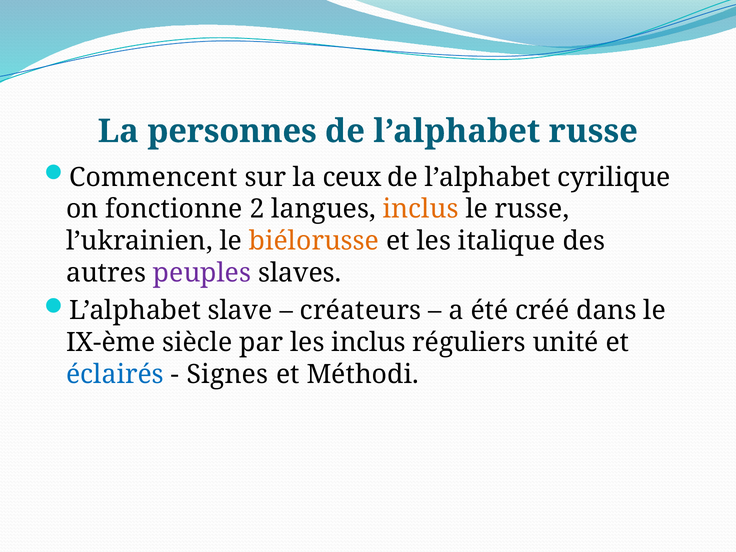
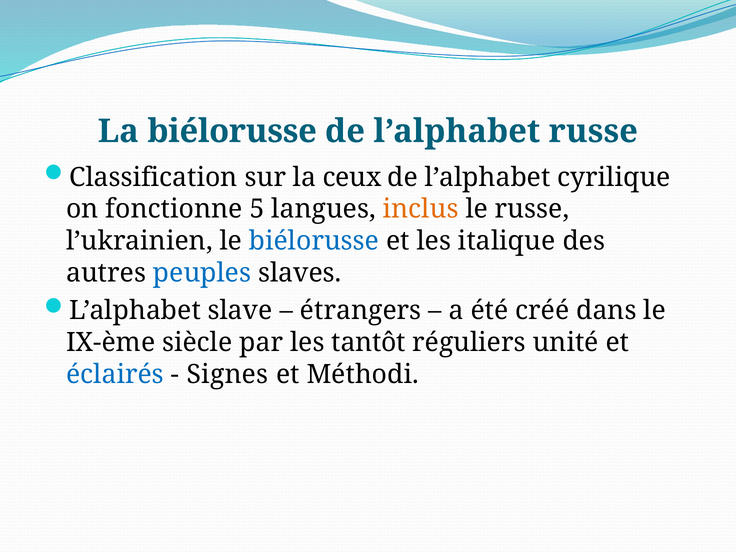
La personnes: personnes -> biélorusse (232, 131)
Commencent: Commencent -> Classification (153, 177)
2: 2 -> 5 (257, 209)
biélorusse colour: orange -> blue (314, 241)
peuples colour: purple -> blue (202, 273)
créateurs: créateurs -> étrangers (361, 310)
les inclus: inclus -> tantôt (369, 342)
